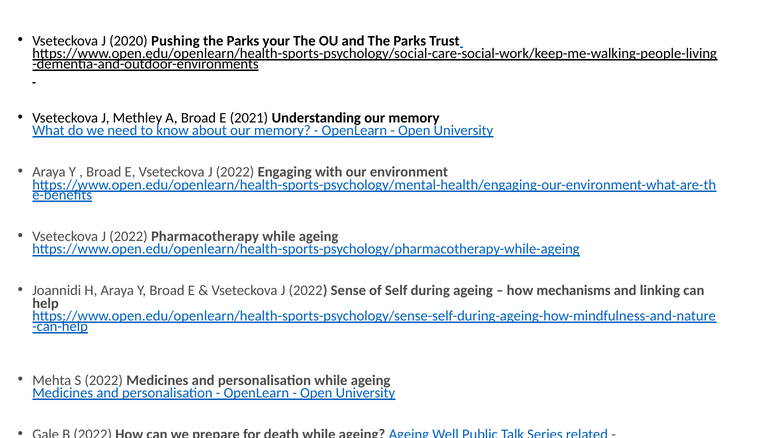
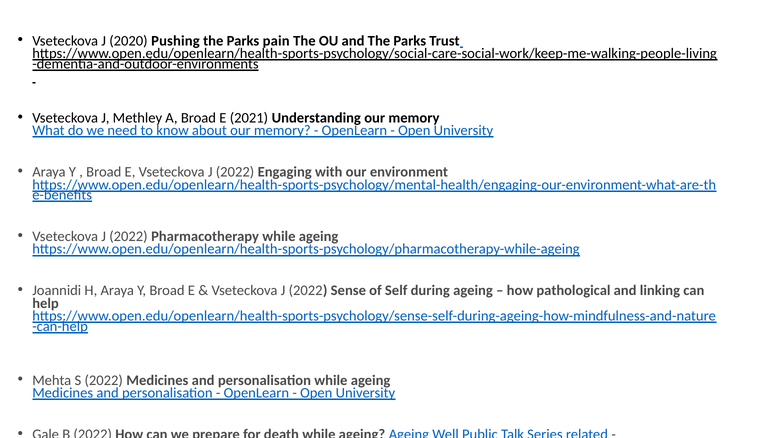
your: your -> pain (276, 41)
mechanisms: mechanisms -> pathological (573, 291)
